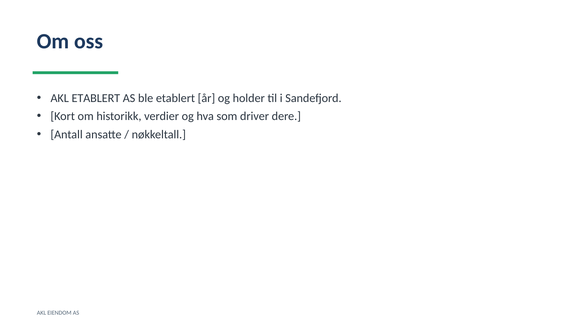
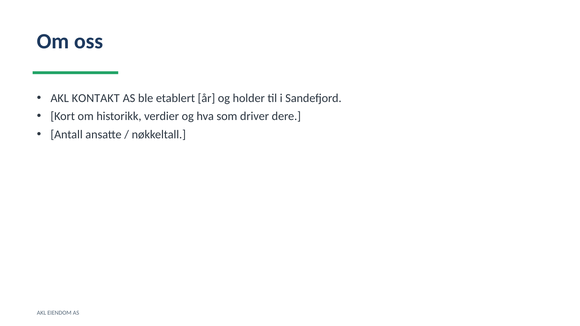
AKL ETABLERT: ETABLERT -> KONTAKT (96, 98)
